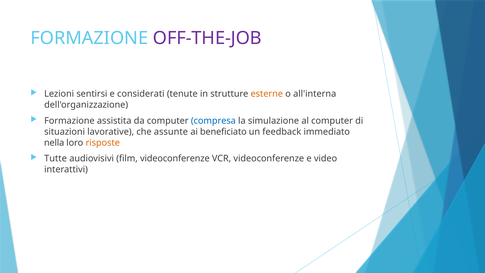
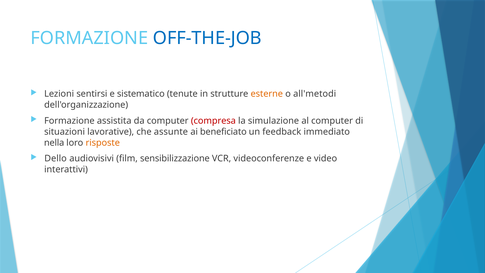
OFF-THE-JOB colour: purple -> blue (207, 38)
considerati: considerati -> sistematico (141, 94)
all'interna: all'interna -> all'metodi (315, 94)
compresa colour: blue -> red (213, 121)
Tutte: Tutte -> Dello (56, 159)
film videoconferenze: videoconferenze -> sensibilizzazione (175, 159)
